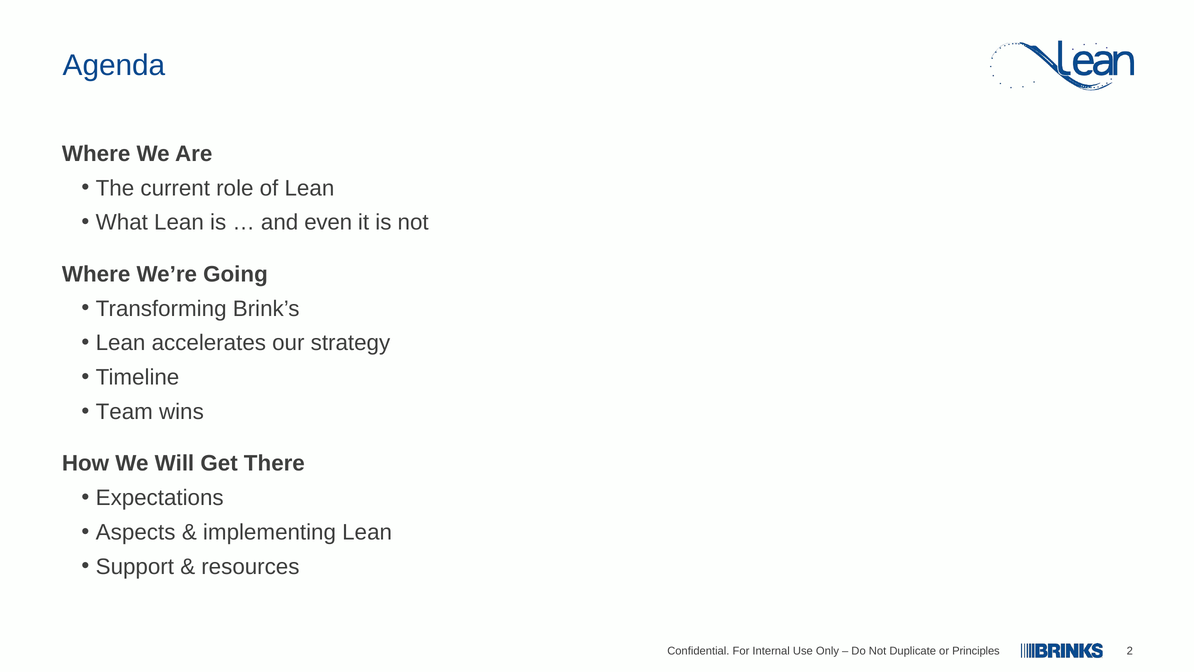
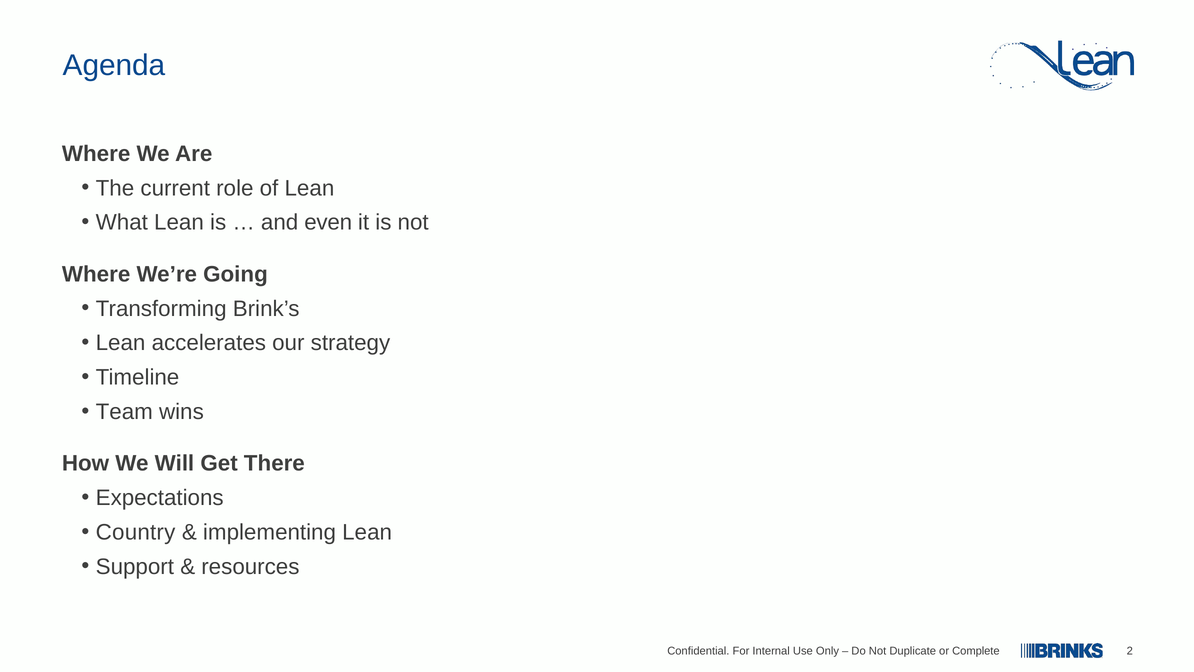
Aspects: Aspects -> Country (136, 532)
Principles: Principles -> Complete (976, 651)
